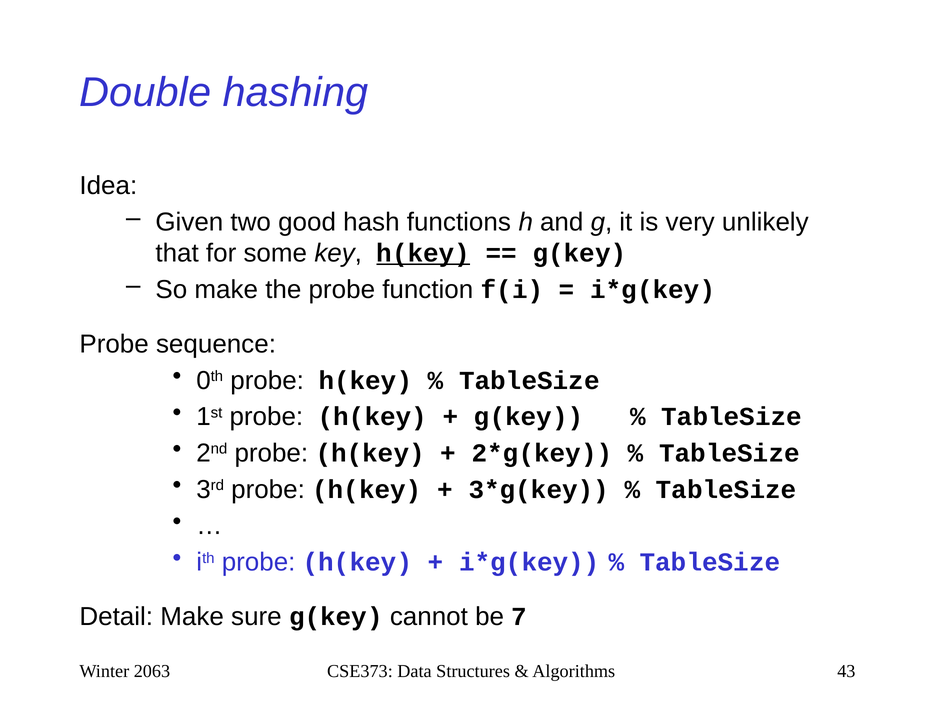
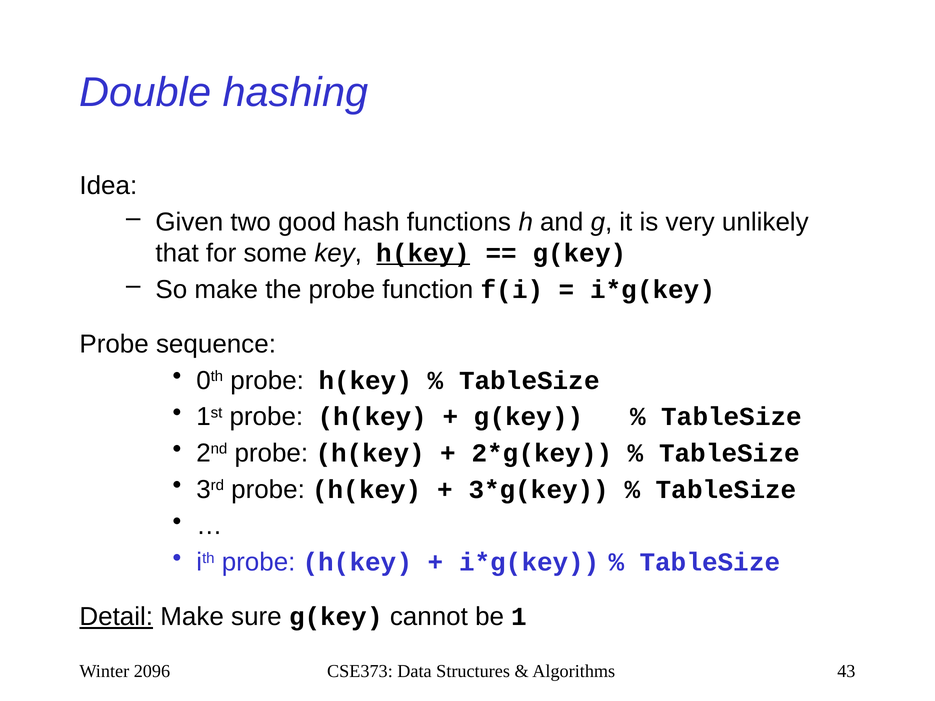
Detail underline: none -> present (116, 617)
7: 7 -> 1 (519, 617)
2063: 2063 -> 2096 (152, 671)
